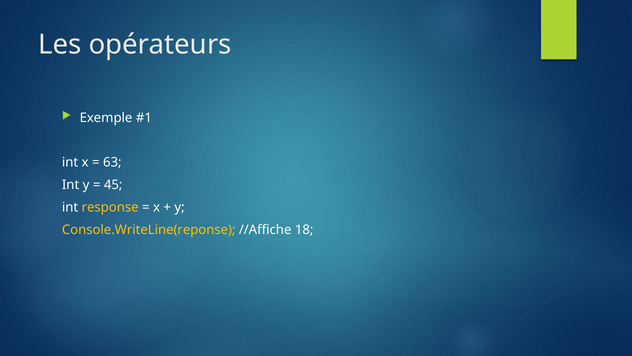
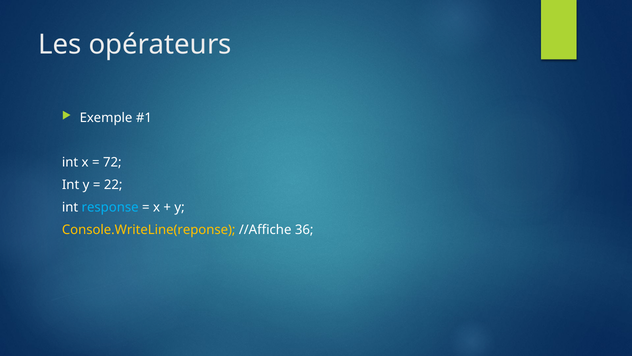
63: 63 -> 72 (112, 162)
45: 45 -> 22 (113, 185)
response colour: yellow -> light blue (110, 207)
18: 18 -> 36 (304, 230)
